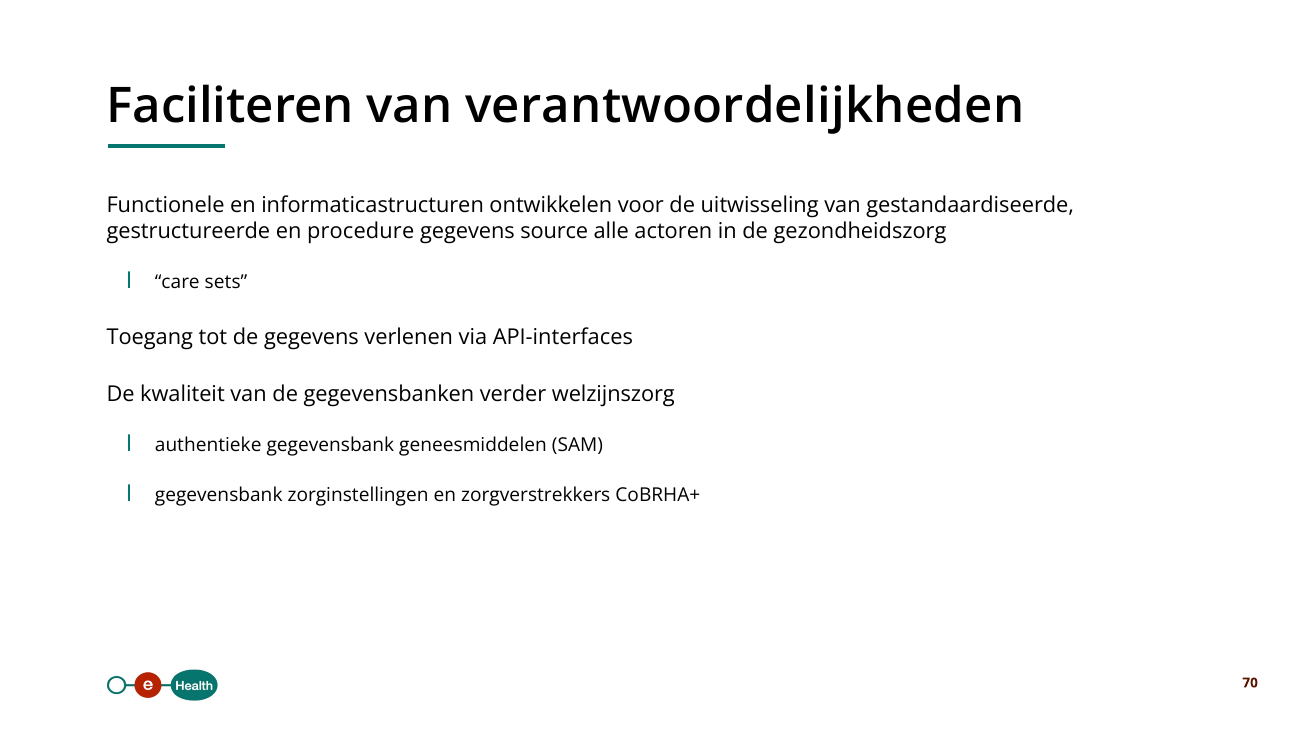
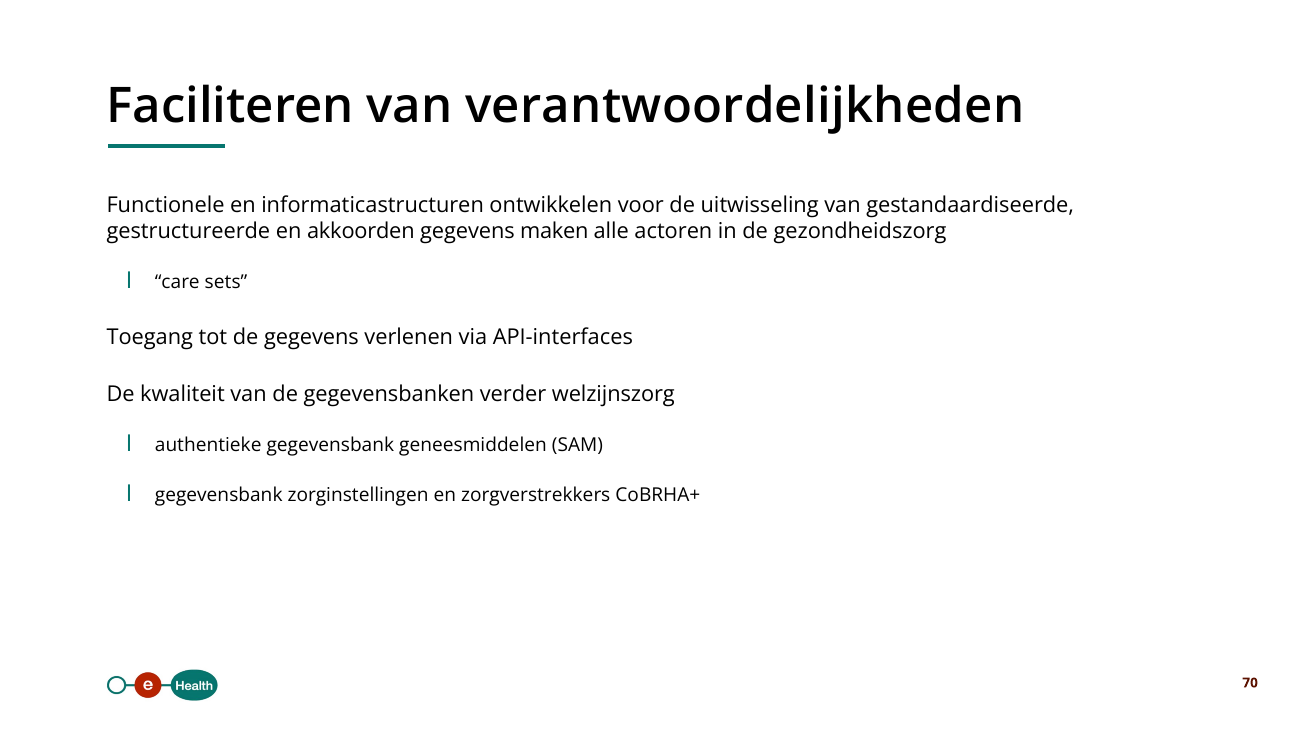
procedure: procedure -> akkoorden (361, 231)
source: source -> maken (554, 231)
